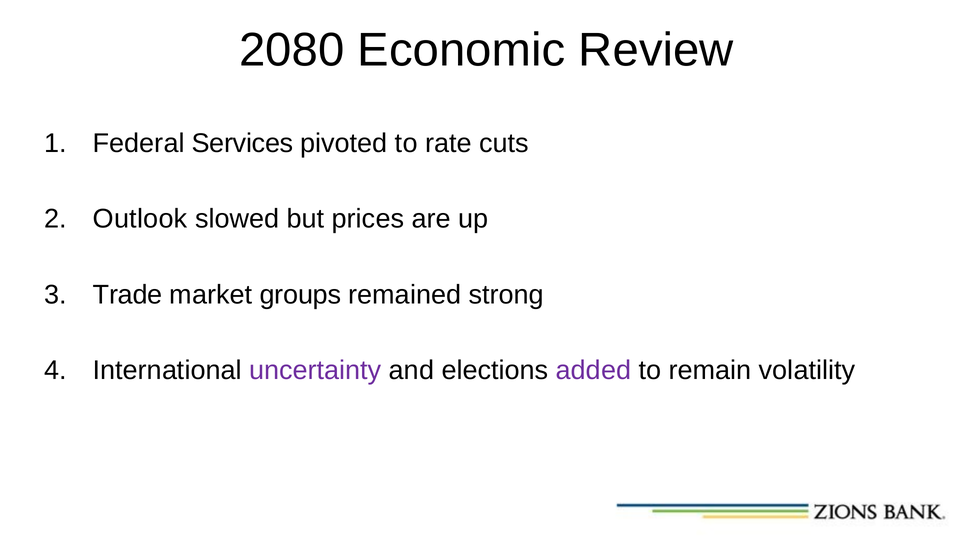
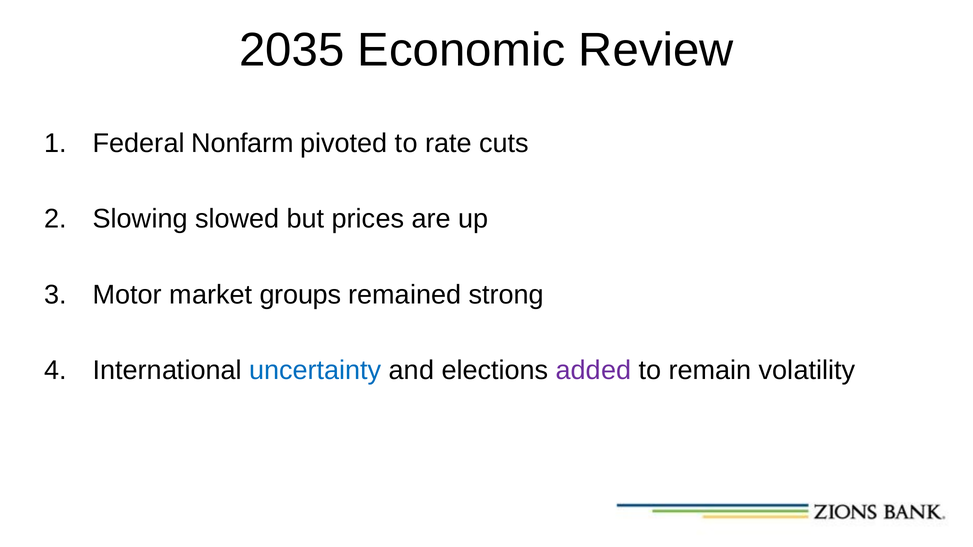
2080: 2080 -> 2035 (292, 50)
Services: Services -> Nonfarm (243, 143)
Outlook: Outlook -> Slowing (140, 219)
Trade: Trade -> Motor (127, 295)
uncertainty colour: purple -> blue (315, 370)
